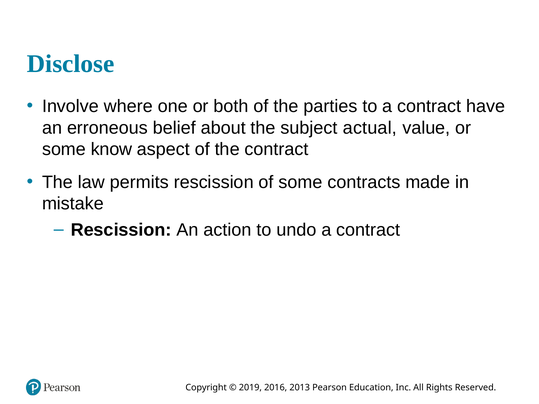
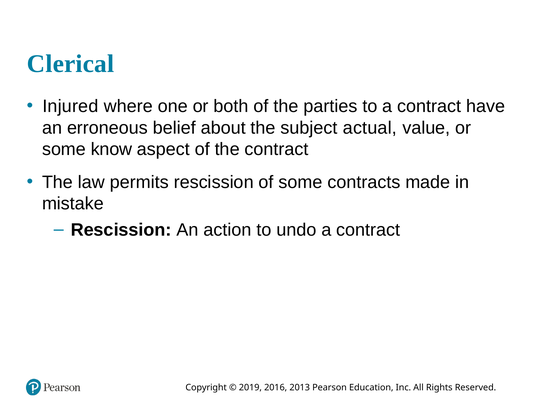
Disclose: Disclose -> Clerical (71, 64)
Involve: Involve -> Injured (70, 106)
